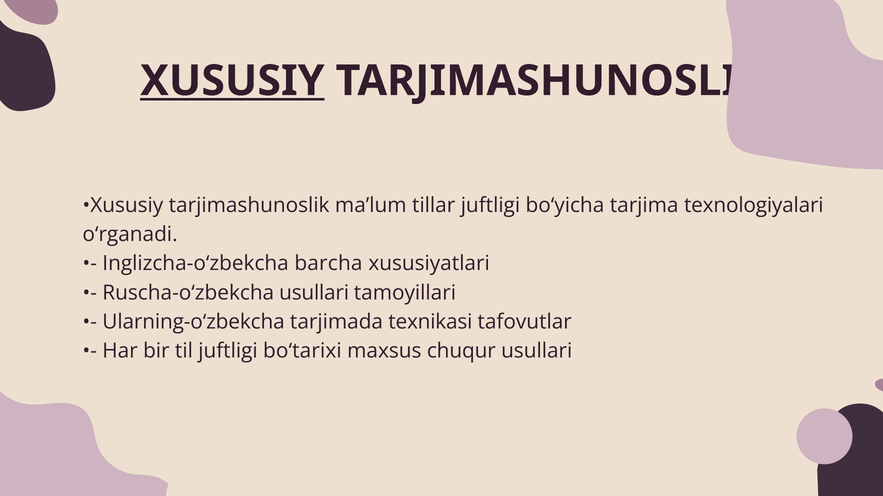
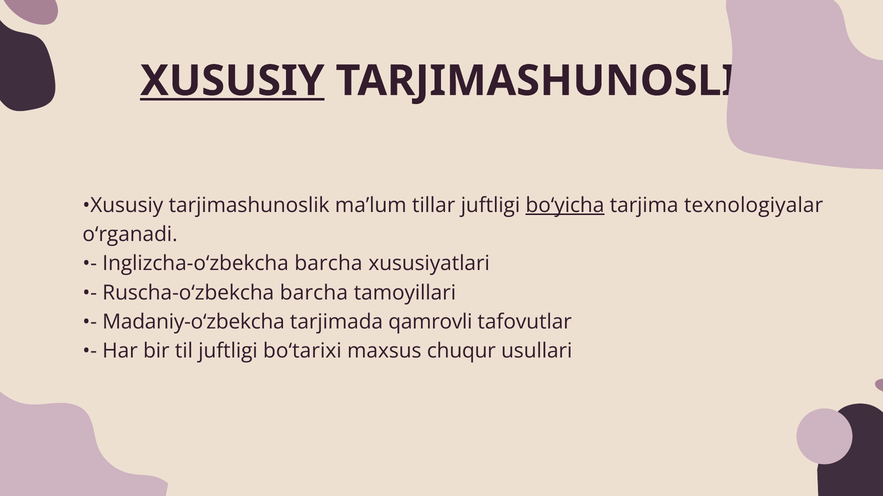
bo‘yicha underline: none -> present (565, 206)
texnologiyalari: texnologiyalari -> texnologiyalar (754, 206)
Ruscha-o‘zbekcha usullari: usullari -> barcha (314, 293)
Ularning-o‘zbekcha: Ularning-o‘zbekcha -> Madaniy-o‘zbekcha (194, 322)
texnikasi: texnikasi -> qamrovli (430, 322)
